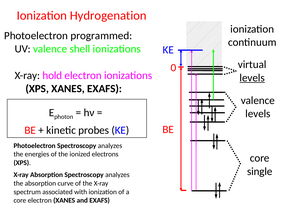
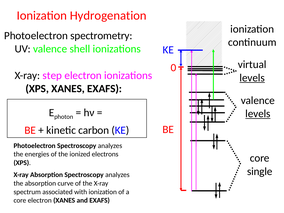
programmed: programmed -> spectrometry (101, 36)
hold: hold -> step (52, 75)
levels underline: none -> present (258, 114)
probes: probes -> carbon (94, 130)
